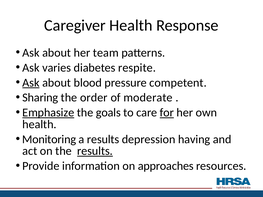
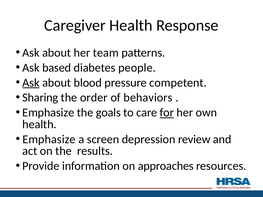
varies: varies -> based (57, 68)
respite: respite -> people (137, 68)
moderate: moderate -> behaviors (148, 98)
Emphasize underline: present -> none (48, 113)
Monitoring: Monitoring -> Emphasize (49, 139)
a results: results -> screen (103, 139)
having: having -> review (194, 139)
results underline: present -> none (95, 151)
